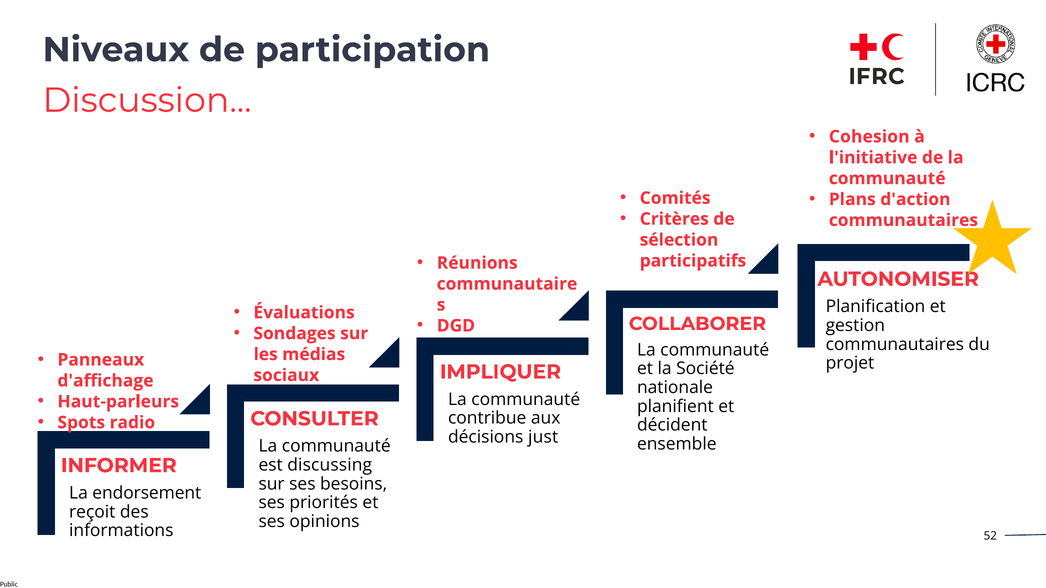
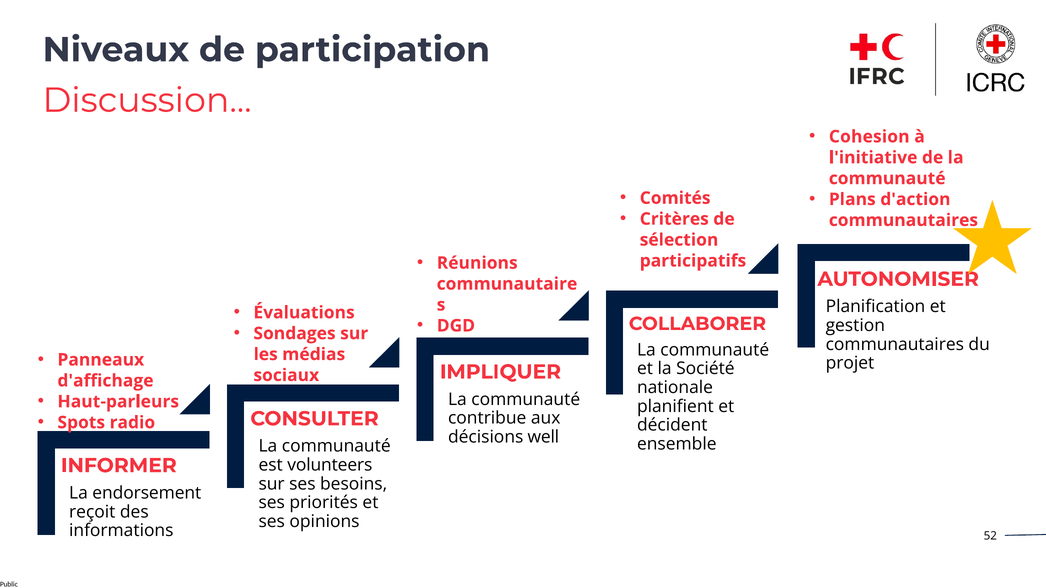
just: just -> well (543, 437)
discussing: discussing -> volunteers (330, 465)
